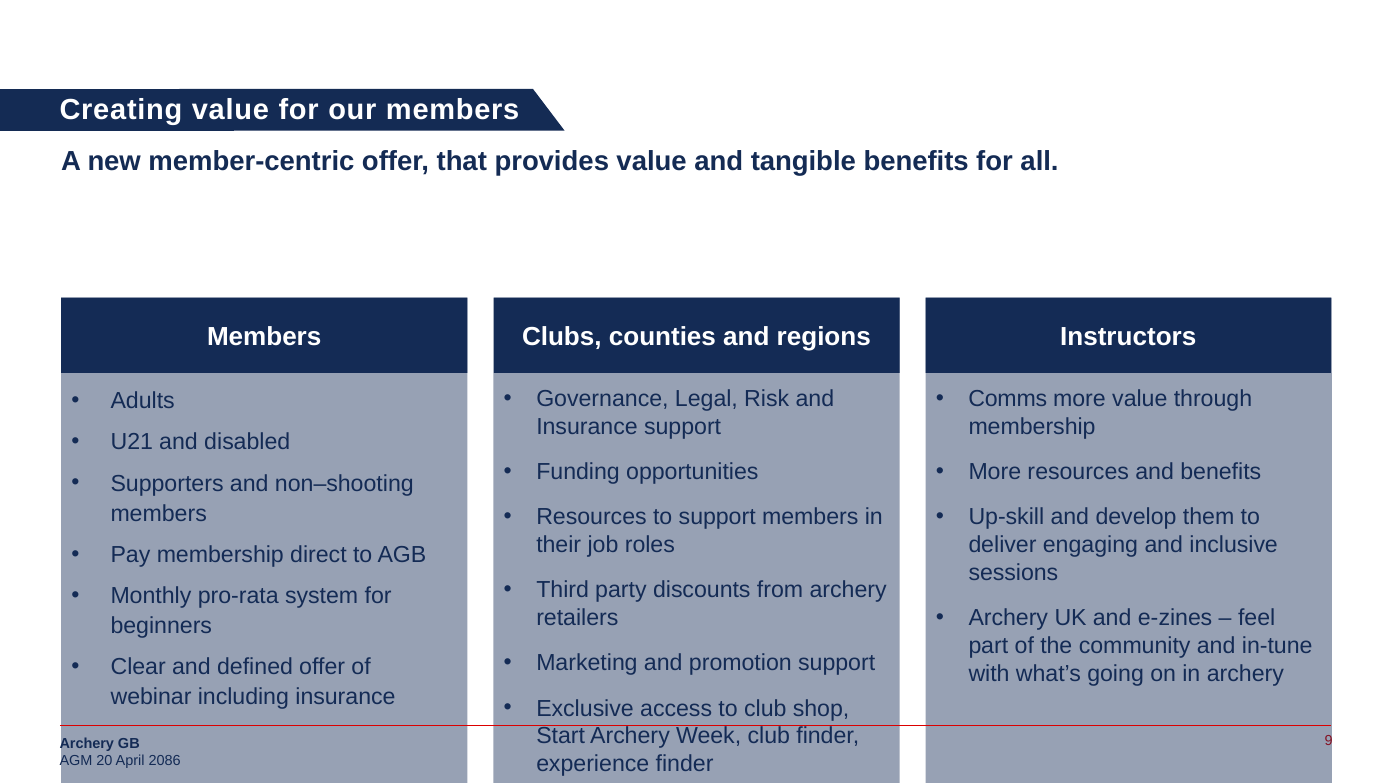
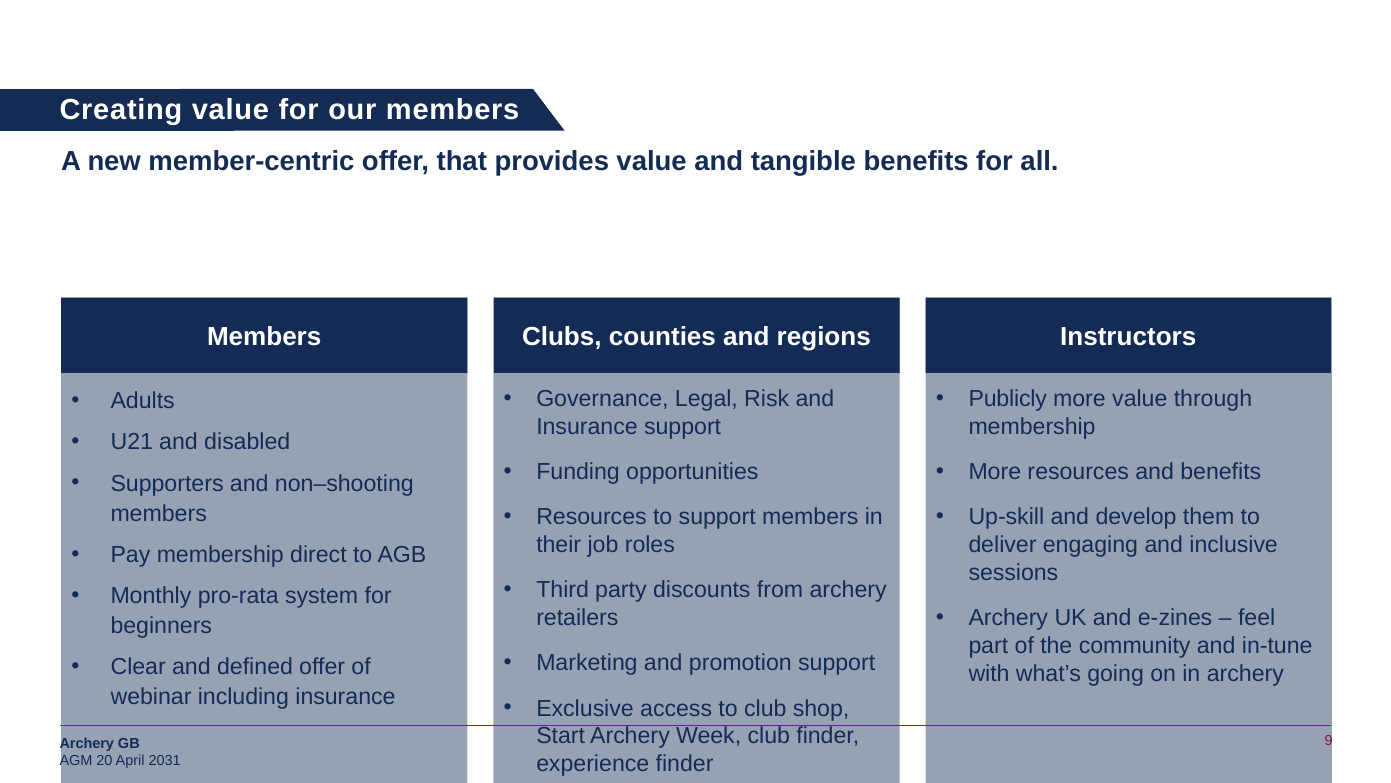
Comms: Comms -> Publicly (1008, 399)
2086: 2086 -> 2031 (165, 760)
